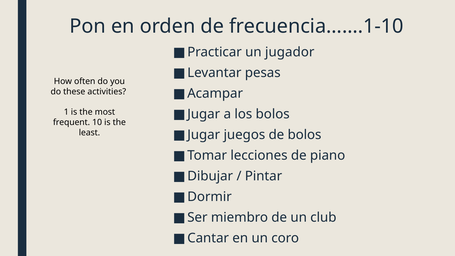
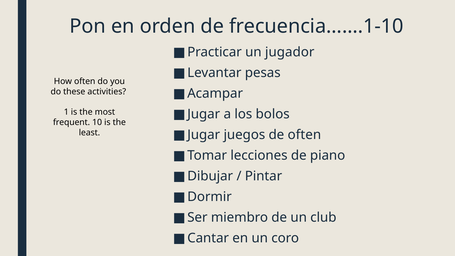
de bolos: bolos -> often (304, 135)
